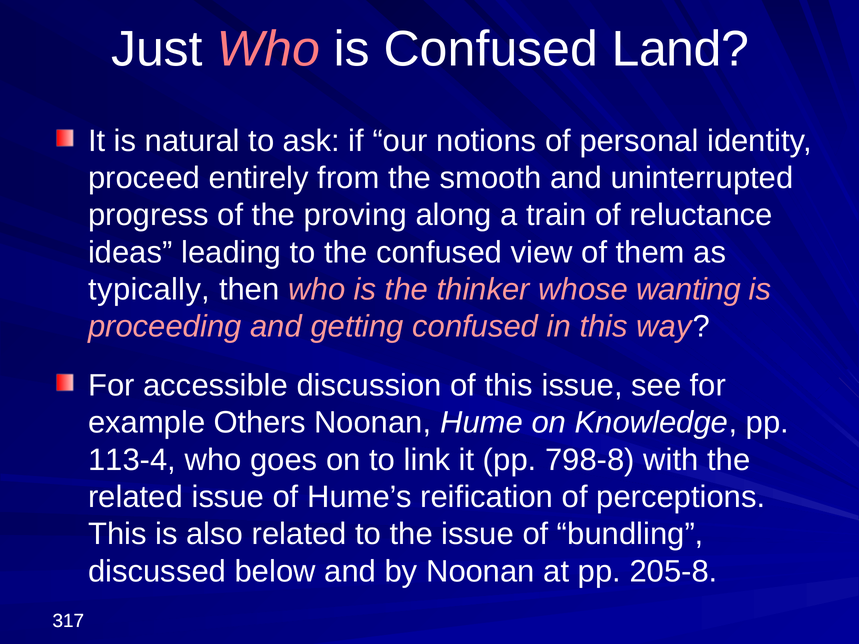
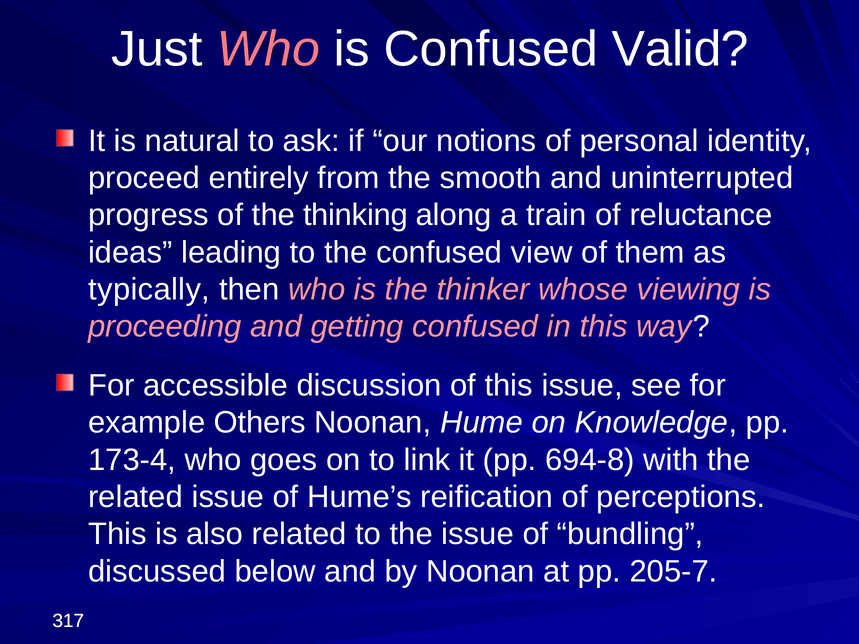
Land: Land -> Valid (680, 49)
proving: proving -> thinking (356, 215)
wanting: wanting -> viewing (688, 290)
113-4: 113-4 -> 173-4 (132, 460)
798-8: 798-8 -> 694-8 (590, 460)
205-8: 205-8 -> 205-7 (674, 572)
